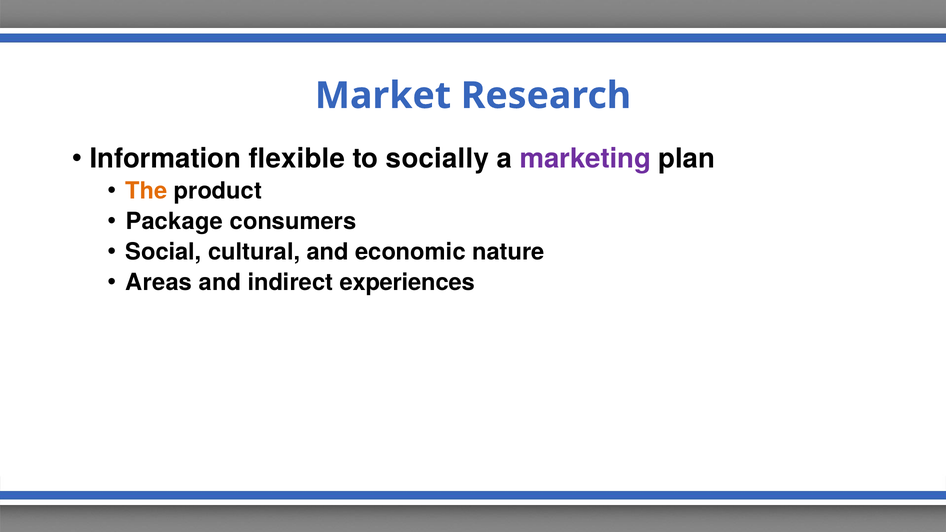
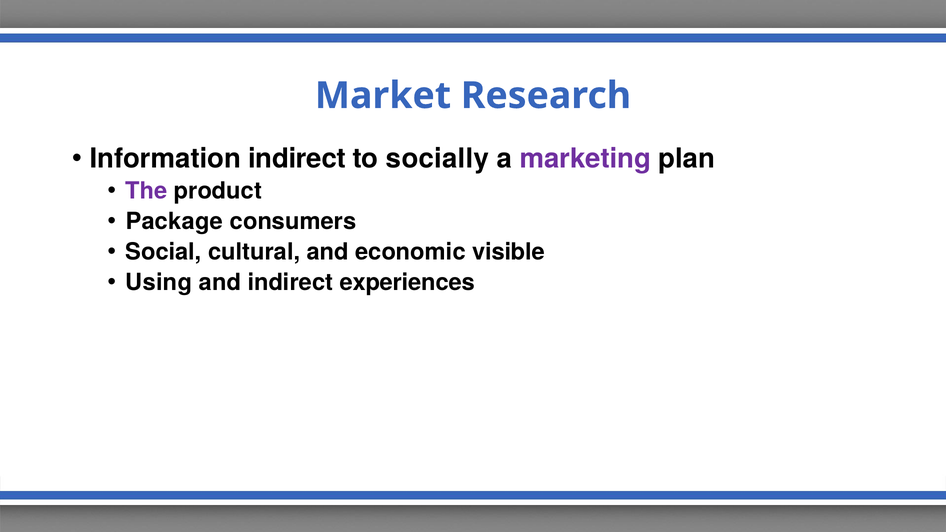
Information flexible: flexible -> indirect (297, 159)
The colour: orange -> purple (146, 191)
nature: nature -> visible (509, 252)
Areas: Areas -> Using (159, 283)
